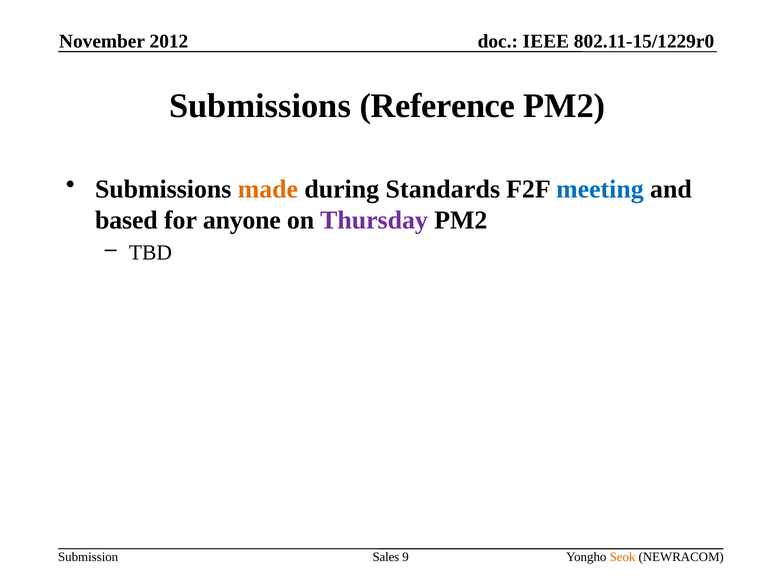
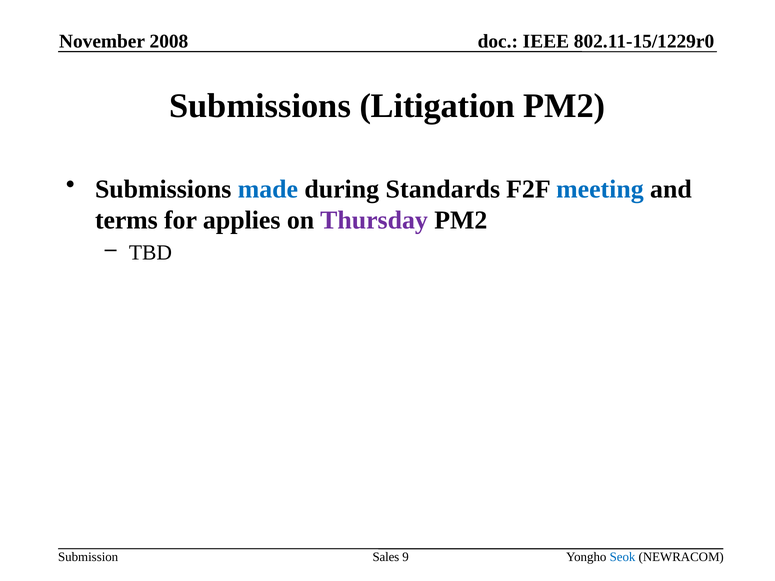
2012: 2012 -> 2008 (169, 41)
Reference: Reference -> Litigation (437, 106)
made colour: orange -> blue (268, 189)
based: based -> terms (126, 220)
anyone: anyone -> applies (242, 220)
Seok colour: orange -> blue (623, 557)
